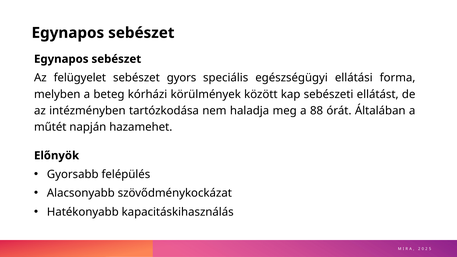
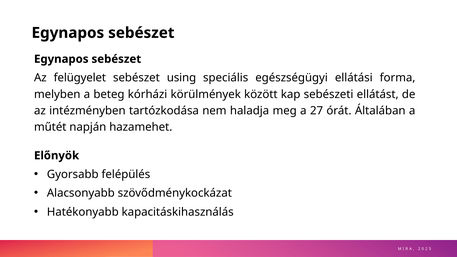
gyors: gyors -> using (181, 78)
88: 88 -> 27 (317, 111)
